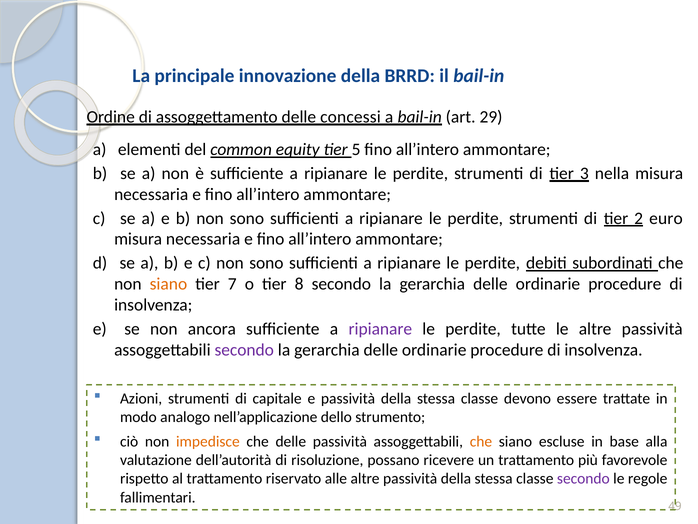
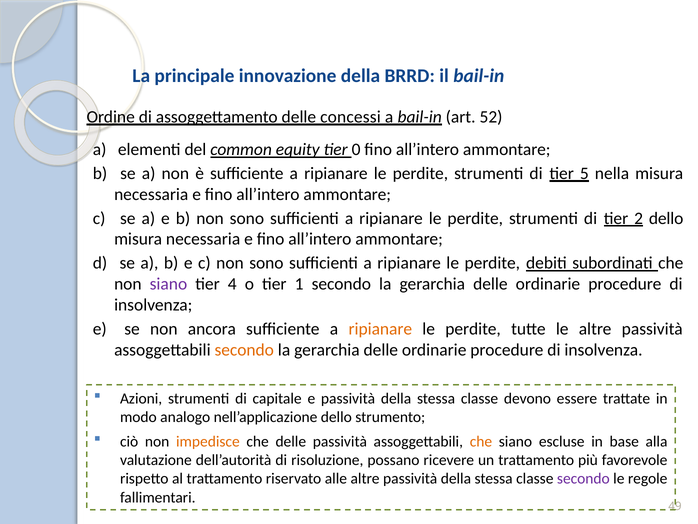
29: 29 -> 52 (491, 117)
5: 5 -> 0 (356, 149)
3: 3 -> 5 (584, 173)
2 euro: euro -> dello (666, 218)
siano colour: orange -> purple (168, 284)
7: 7 -> 4 (232, 284)
8: 8 -> 1 (299, 284)
ripianare colour: purple -> orange (380, 329)
secondo colour: purple -> orange (244, 350)
